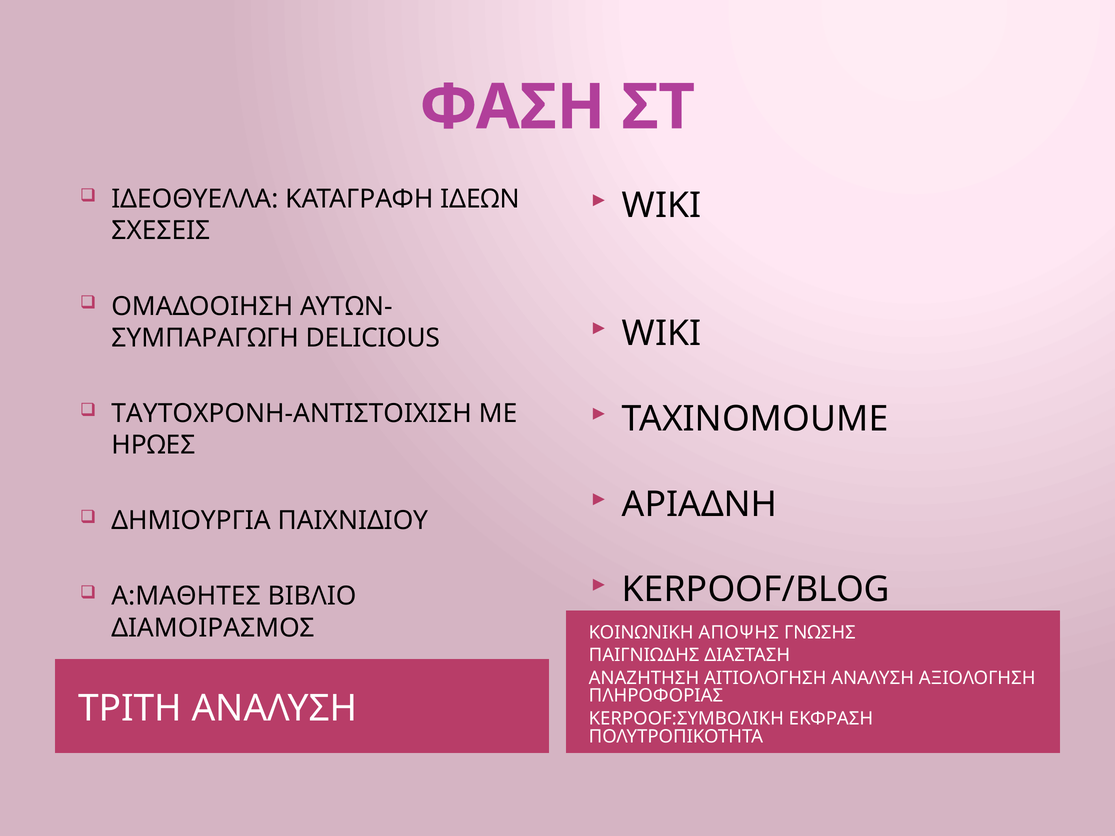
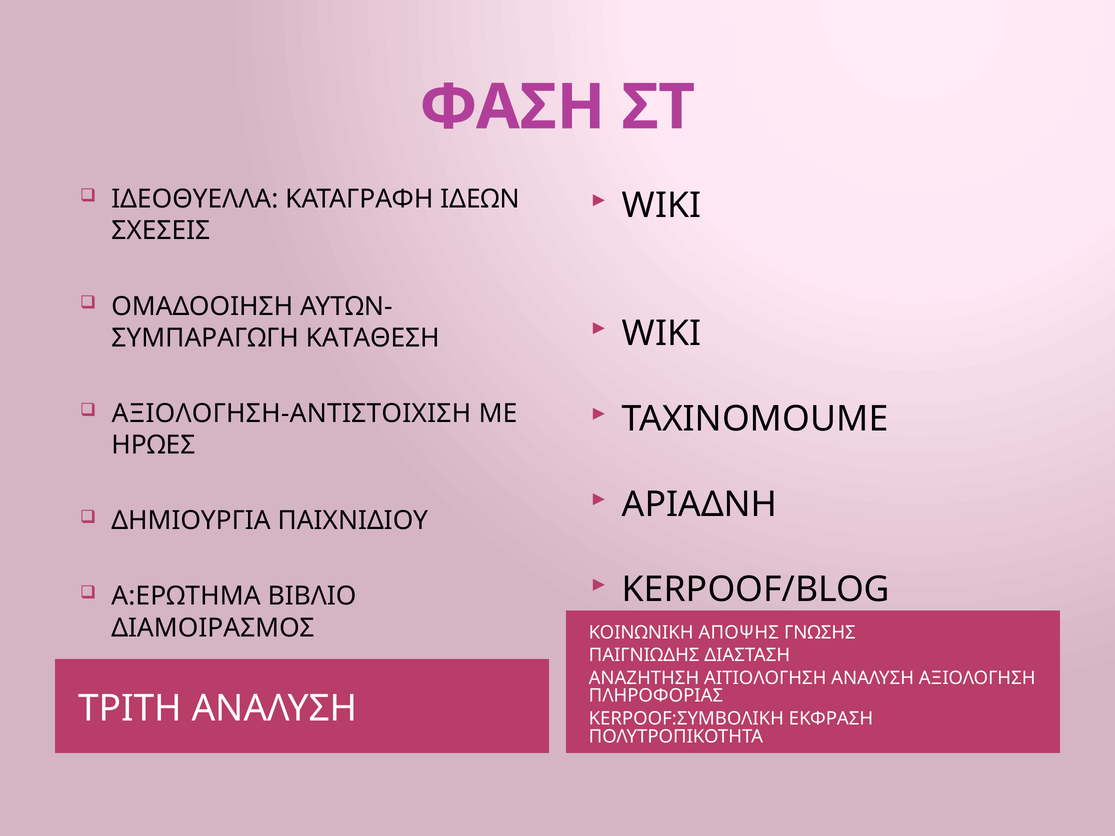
DELICIOUS: DELICIOUS -> ΚΑΤΑΘΕΣΗ (373, 338)
ΤΑΥΤΟΧΡΟΝΗ-ΑΝΤΙΣΤΟΙΧΙΣΗ: ΤΑΥΤΟΧΡΟΝΗ-ΑΝΤΙΣΤΟΙΧΙΣΗ -> ΑΞΙΟΛΟΓΗΣΗ-ΑΝΤΙΣΤΟΙΧΙΣΗ (291, 414)
Α:ΜΑΘΗΤΕΣ: Α:ΜΑΘΗΤΕΣ -> Α:ΕΡΩΤΗΜΑ (186, 596)
